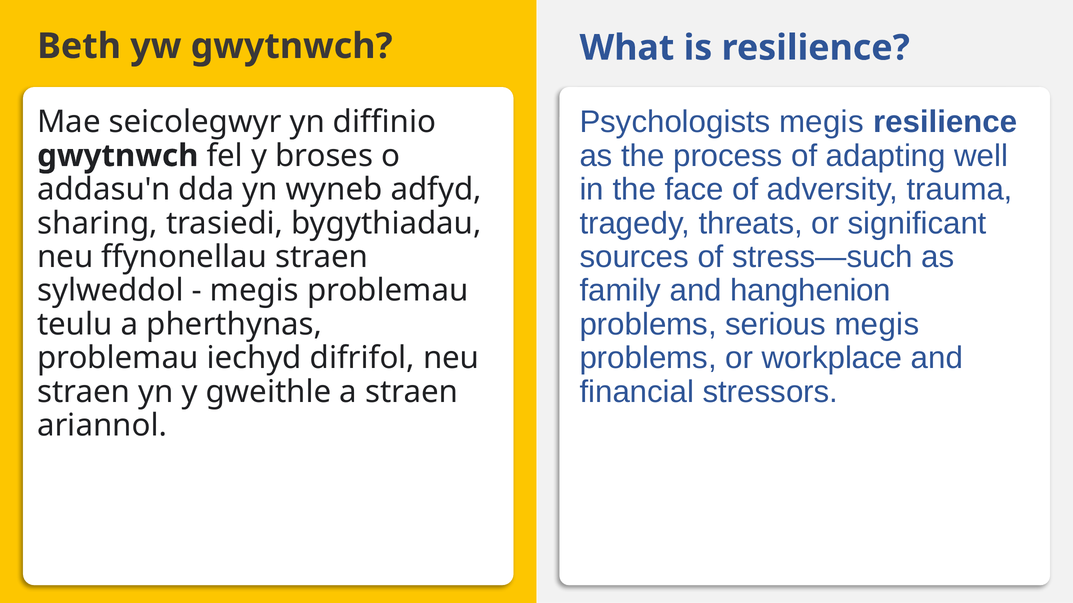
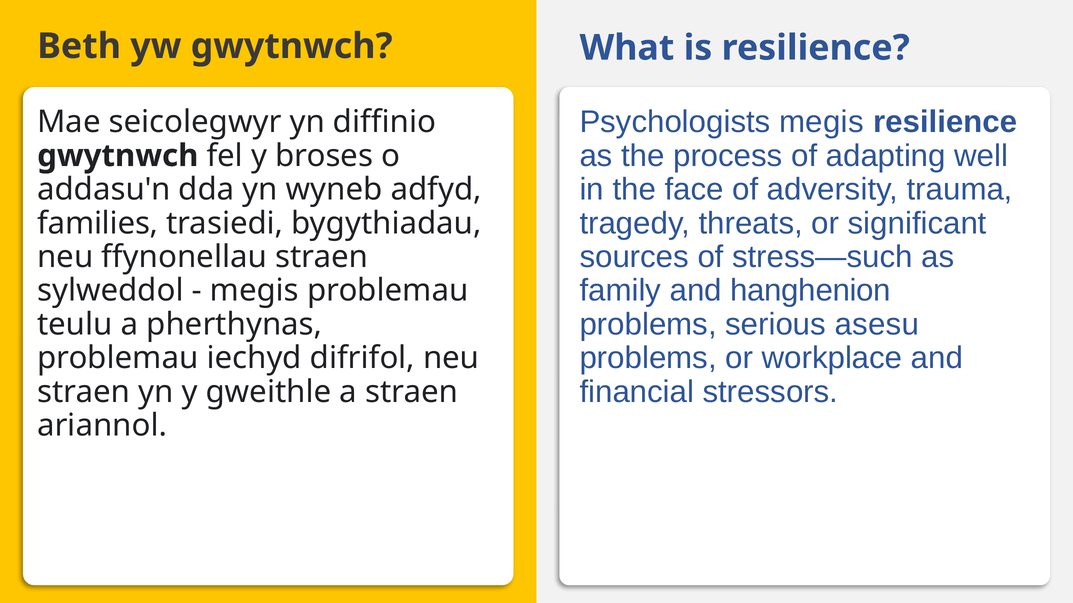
sharing: sharing -> families (98, 223)
serious megis: megis -> asesu (877, 325)
